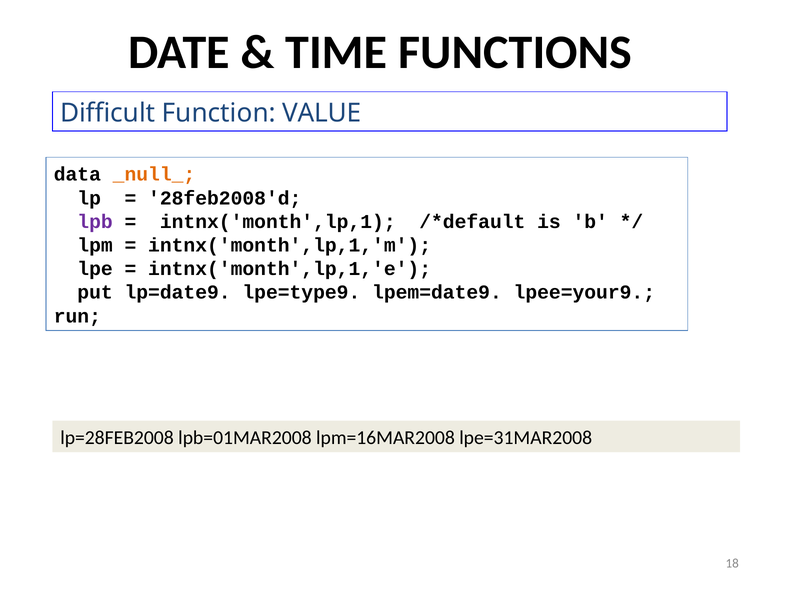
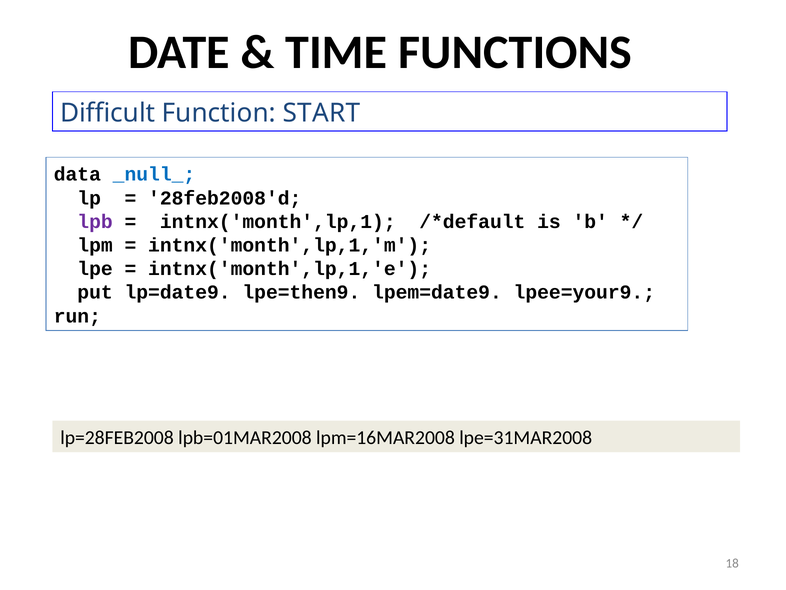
VALUE: VALUE -> START (322, 113)
_null_ colour: orange -> blue (154, 174)
lpe=type9: lpe=type9 -> lpe=then9 (301, 292)
